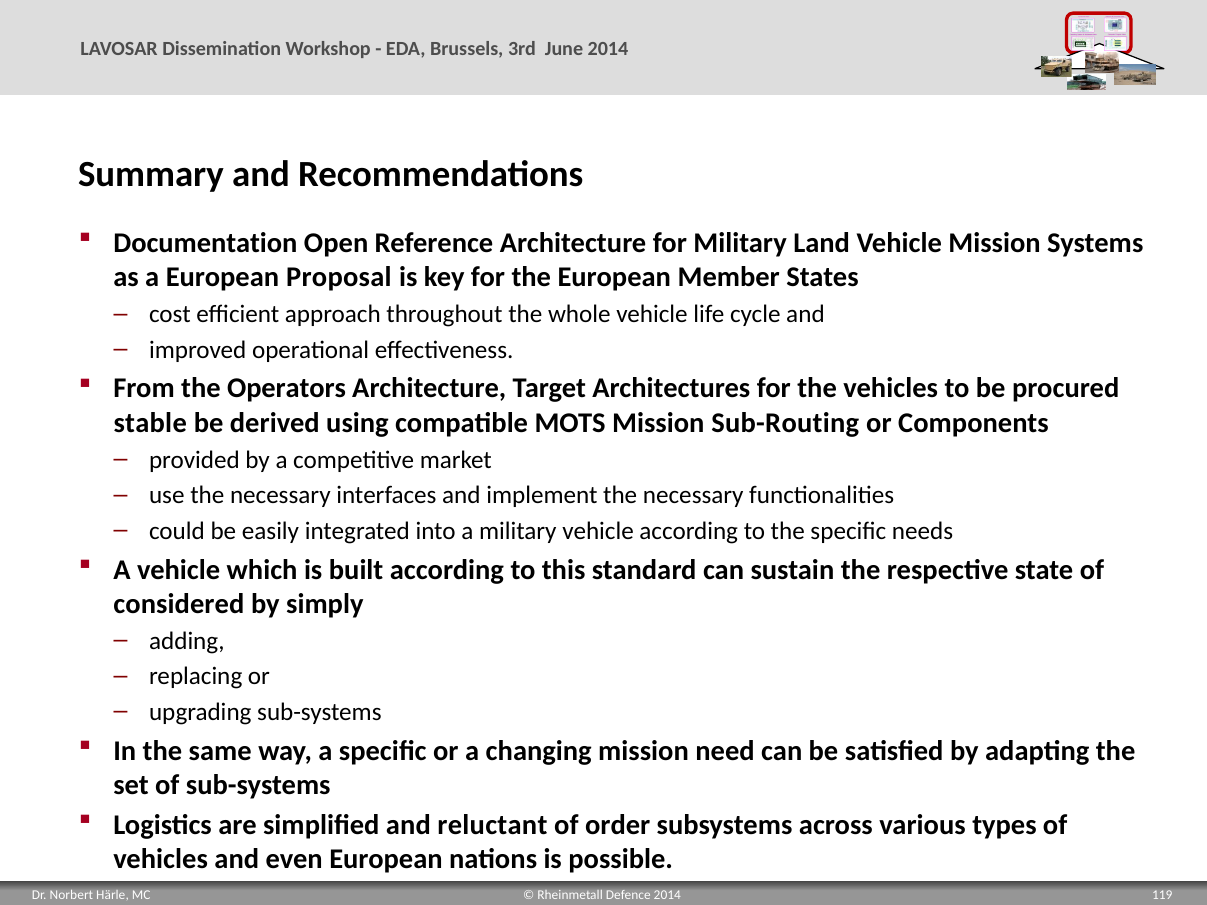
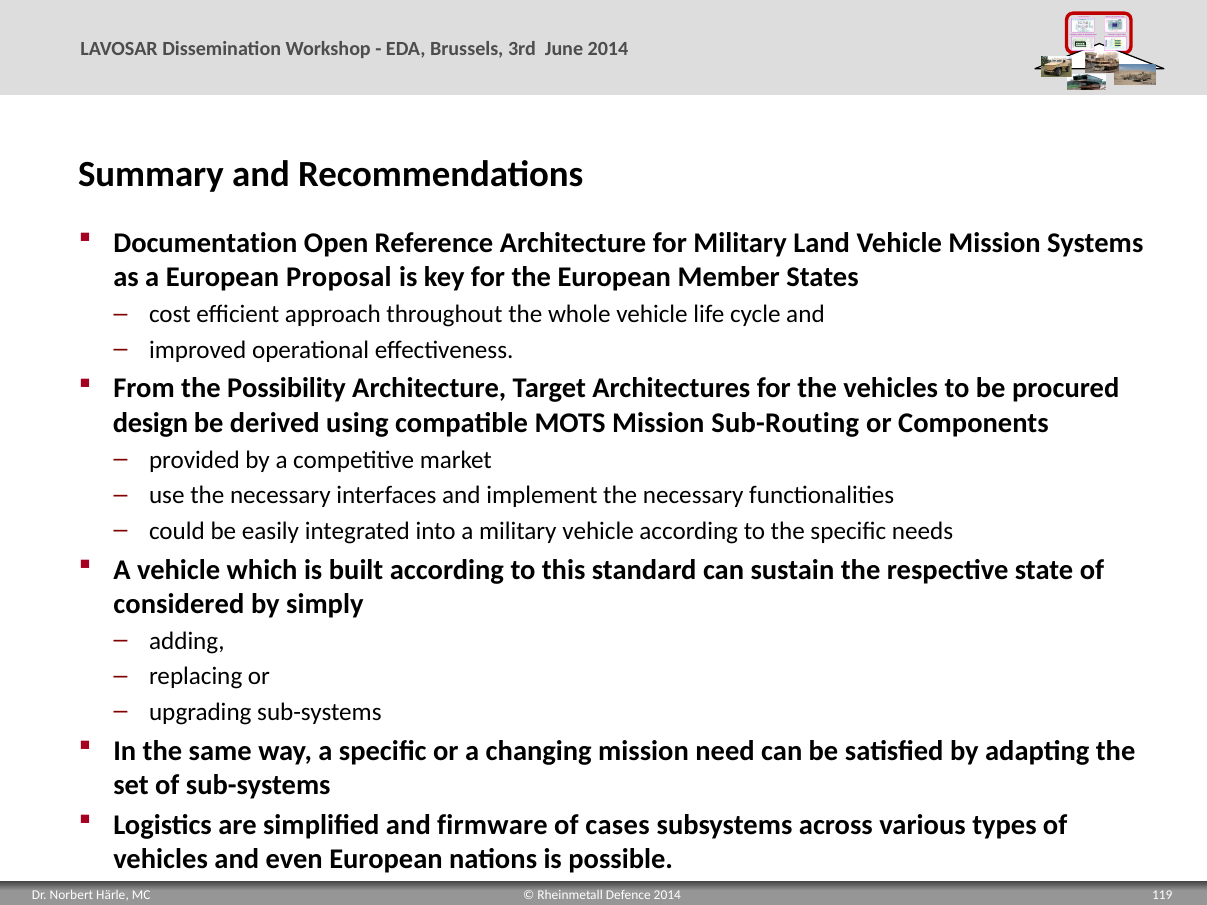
Operators: Operators -> Possibility (287, 389)
stable: stable -> design (150, 423)
reluctant: reluctant -> firmware (492, 825)
order: order -> cases (618, 825)
